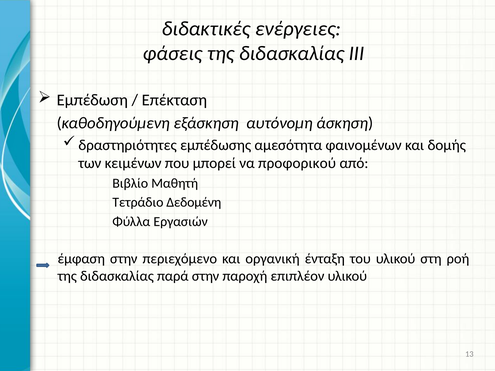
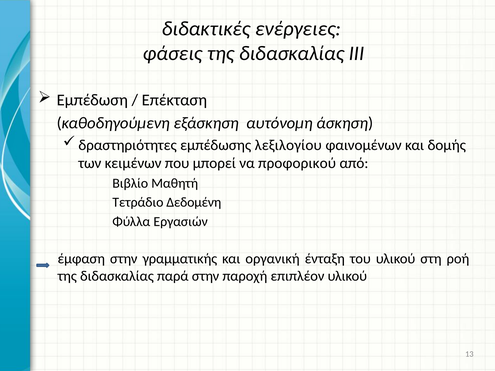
αμεσότητα: αμεσότητα -> λεξιλογίου (288, 145)
περιεχόμενο: περιεχόμενο -> γραμματικής (180, 259)
